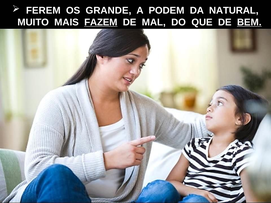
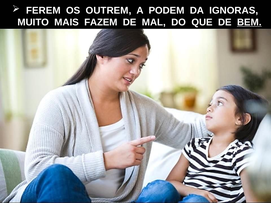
GRANDE: GRANDE -> OUTREM (109, 10)
NATURAL: NATURAL -> IGNORAS (234, 10)
FAZEM underline: present -> none (101, 22)
